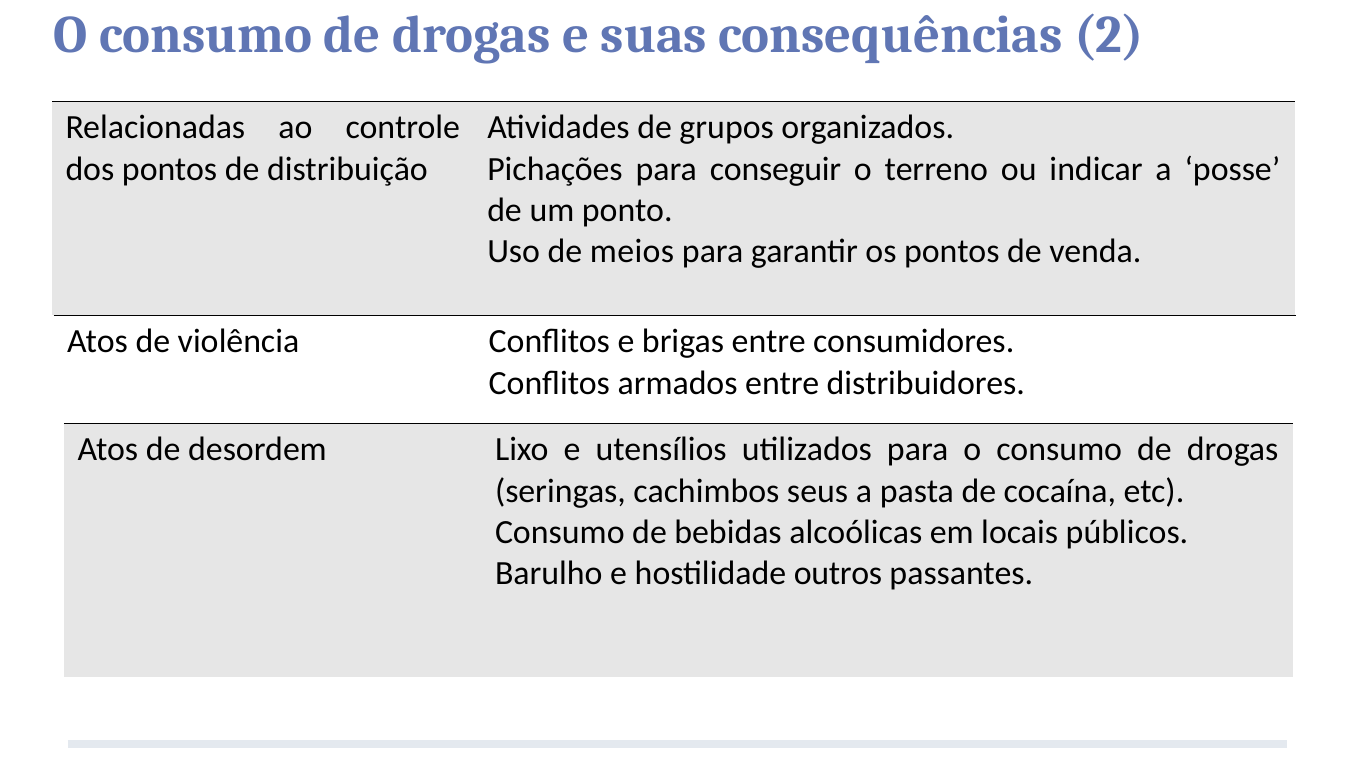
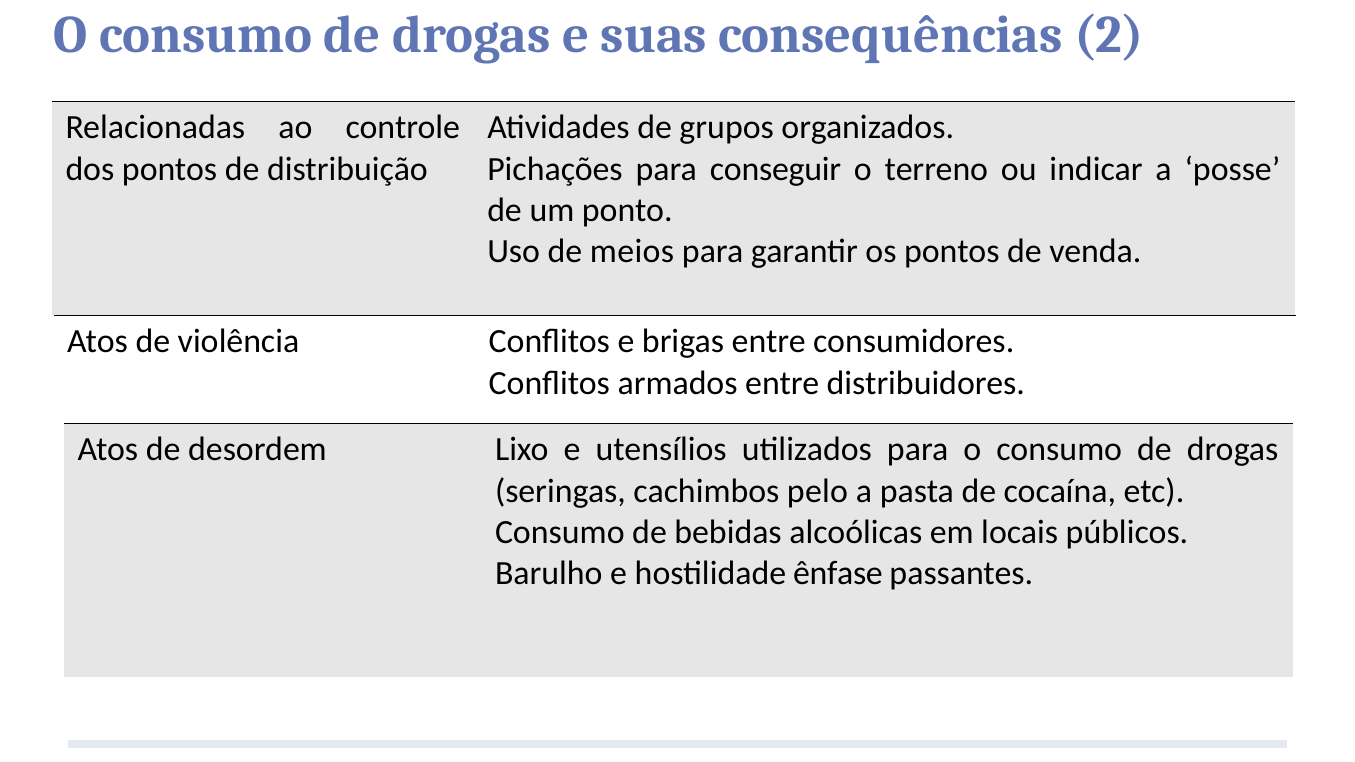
seus: seus -> pelo (817, 491)
outros: outros -> ênfase (838, 574)
